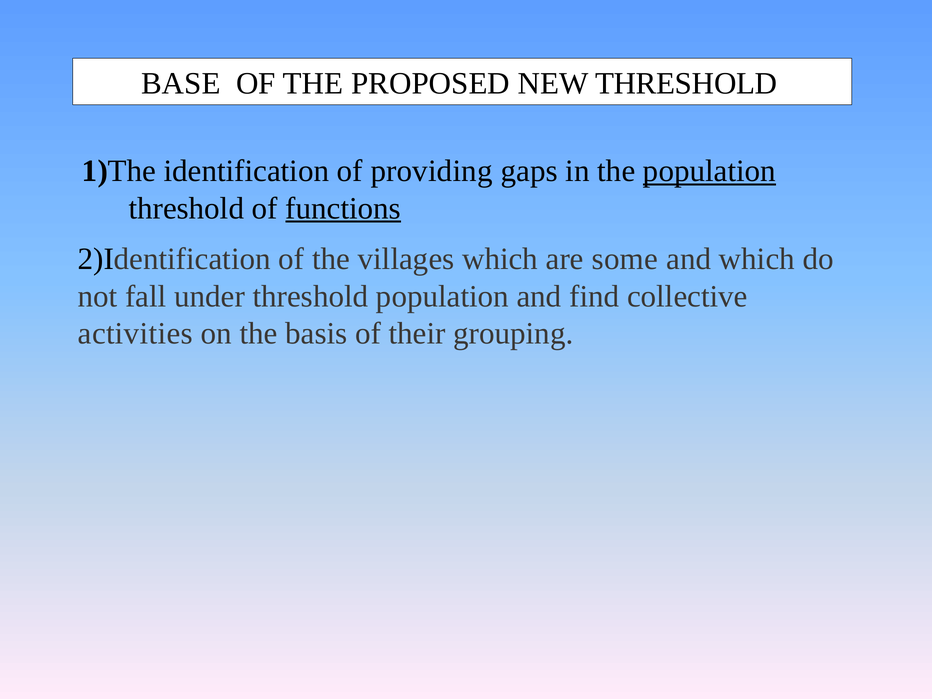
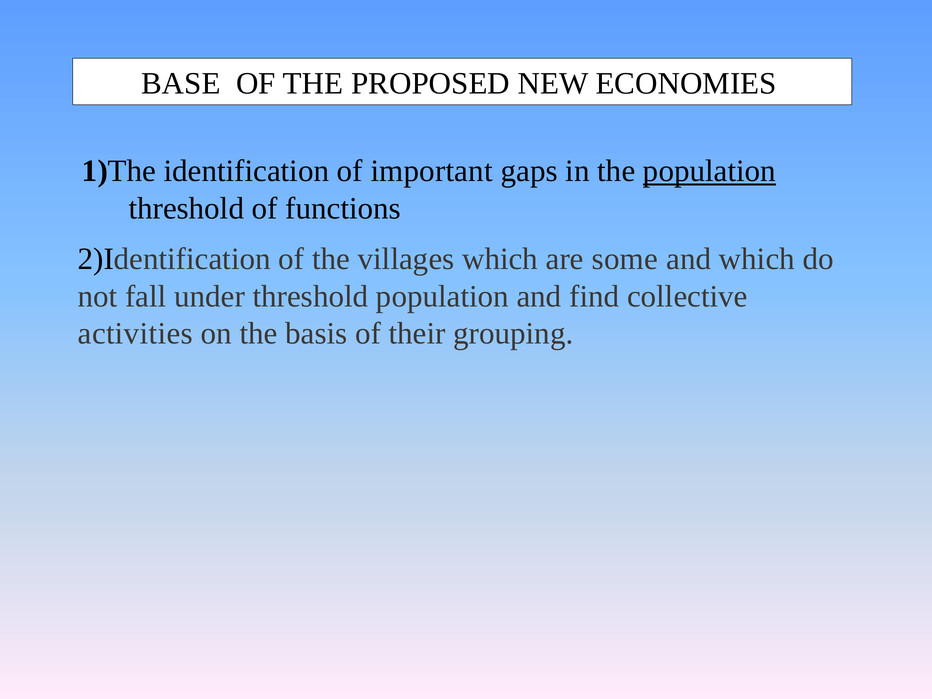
NEW THRESHOLD: THRESHOLD -> ECONOMIES (686, 84)
providing: providing -> important (432, 171)
functions underline: present -> none (343, 208)
